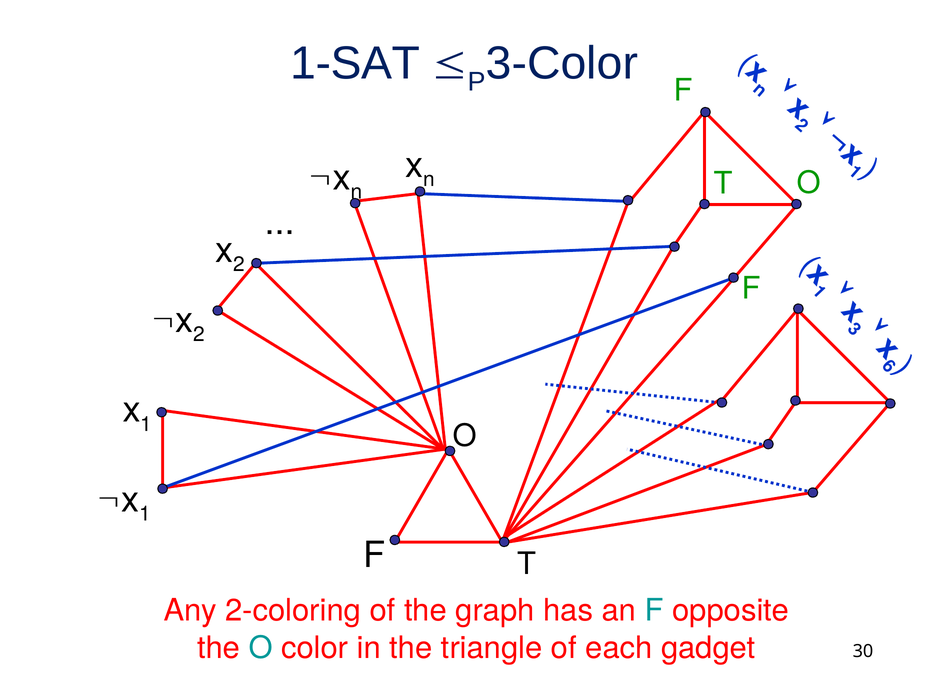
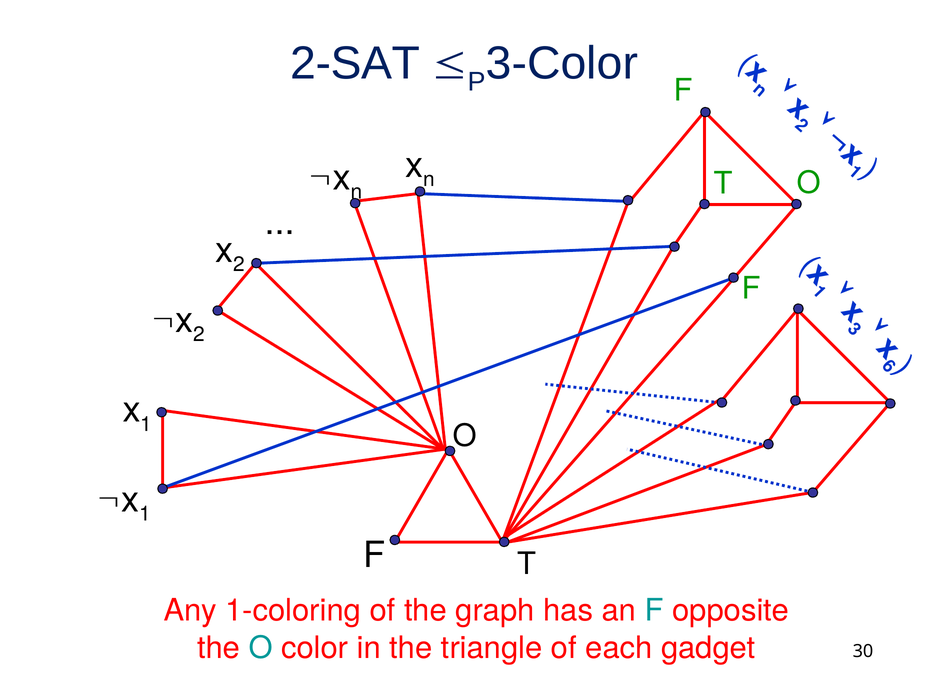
1-SAT: 1-SAT -> 2-SAT (355, 64)
2-coloring: 2-coloring -> 1-coloring (293, 610)
